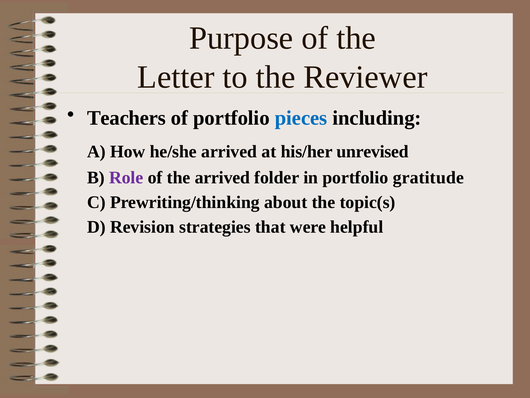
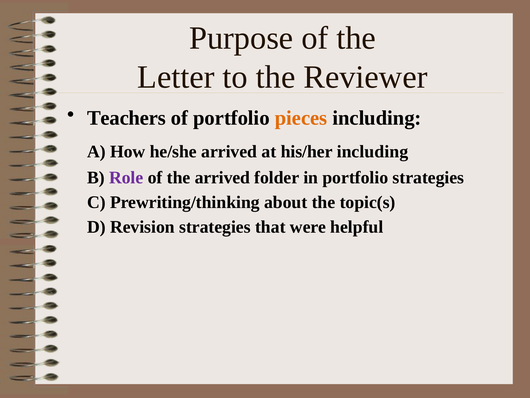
pieces colour: blue -> orange (301, 118)
his/her unrevised: unrevised -> including (372, 151)
portfolio gratitude: gratitude -> strategies (428, 177)
